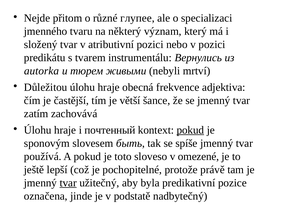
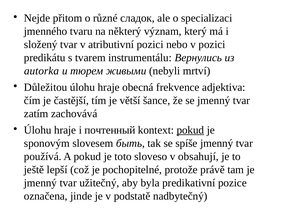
глупее: глупее -> сладок (137, 18)
omezené: omezené -> obsahují (198, 157)
tvar underline: present -> none (68, 183)
